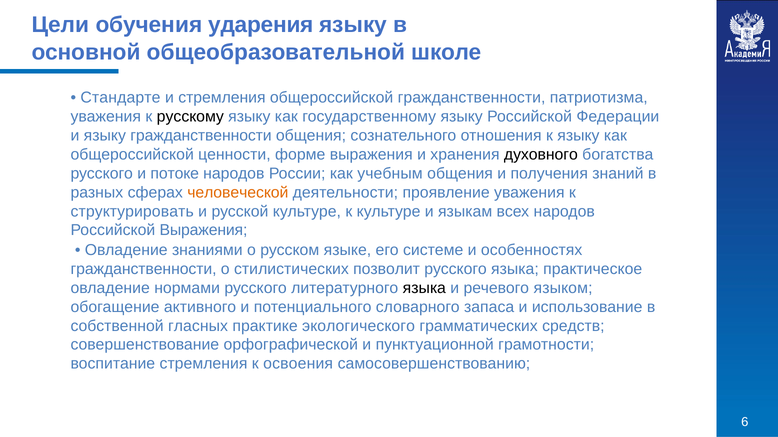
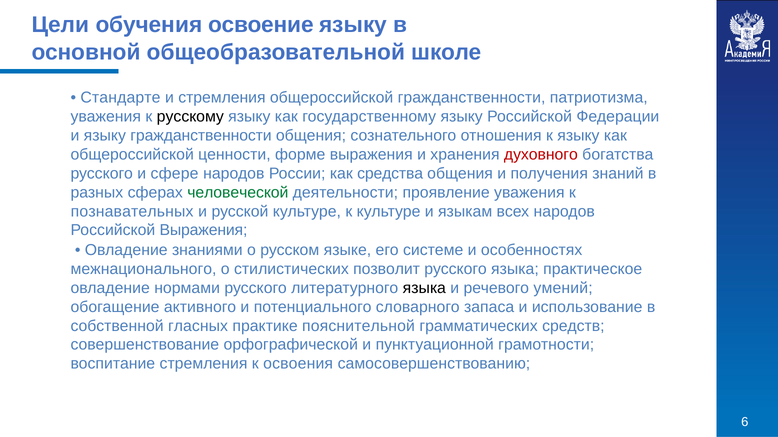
ударения: ударения -> освоение (261, 25)
духовного colour: black -> red (541, 155)
потоке: потоке -> сфере (175, 174)
учебным: учебным -> средства (390, 174)
человеческой colour: orange -> green (238, 193)
структурировать: структурировать -> познавательных (132, 212)
гражданственности: гражданственности -> межнационального (143, 269)
языком: языком -> умений (563, 288)
экологического: экологического -> пояснительной (359, 326)
